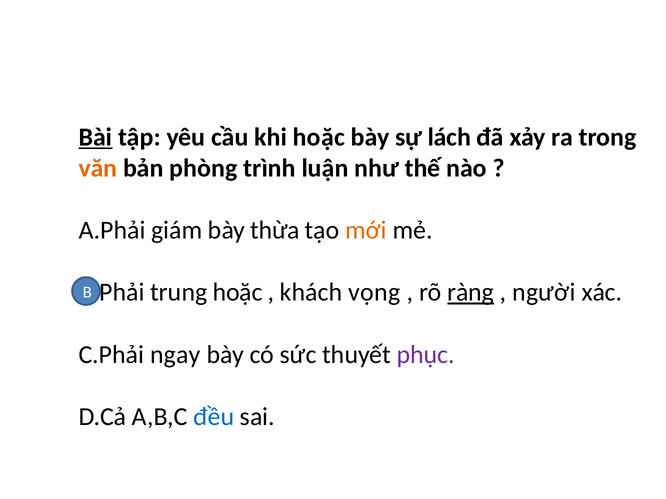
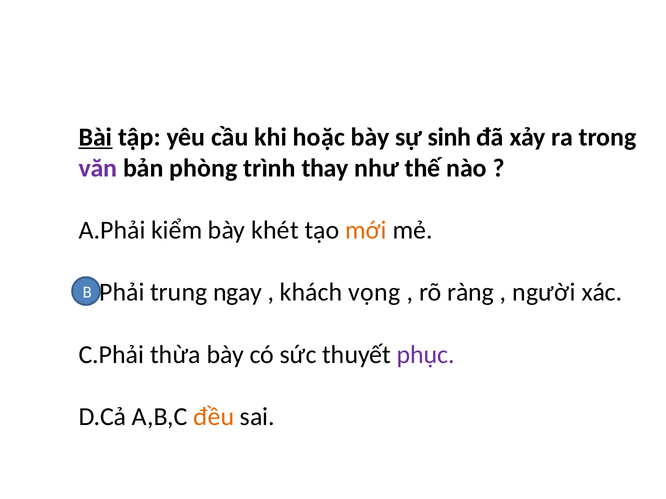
lách: lách -> sinh (449, 137)
văn colour: orange -> purple (98, 168)
luận: luận -> thay (325, 168)
giám: giám -> kiểm (177, 230)
thừa: thừa -> khét (275, 230)
trung hoặc: hoặc -> ngay (238, 293)
ràng underline: present -> none (471, 293)
ngay: ngay -> thừa (175, 355)
đều colour: blue -> orange (214, 417)
